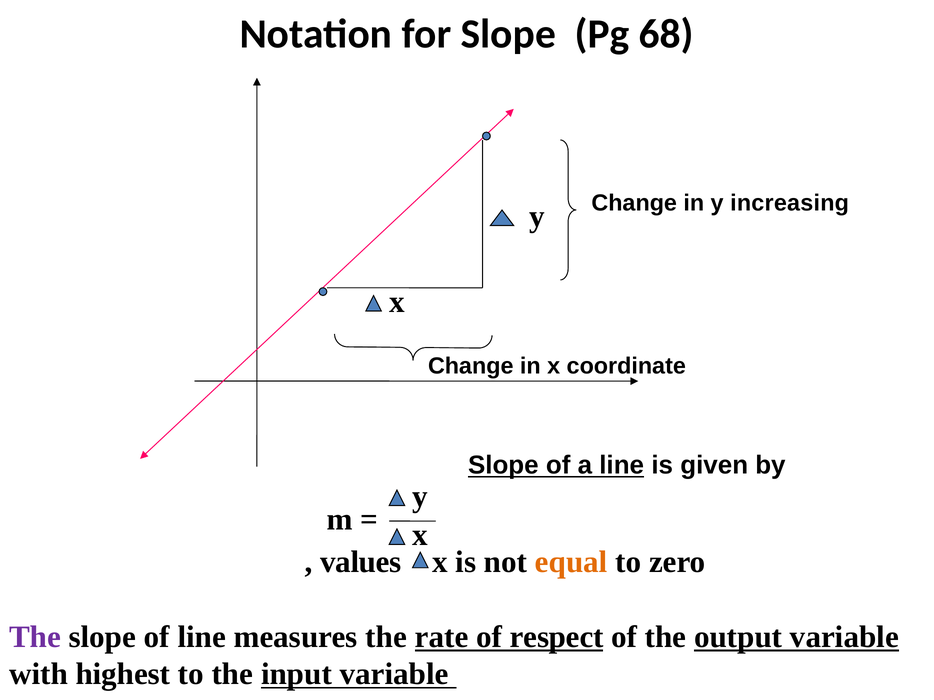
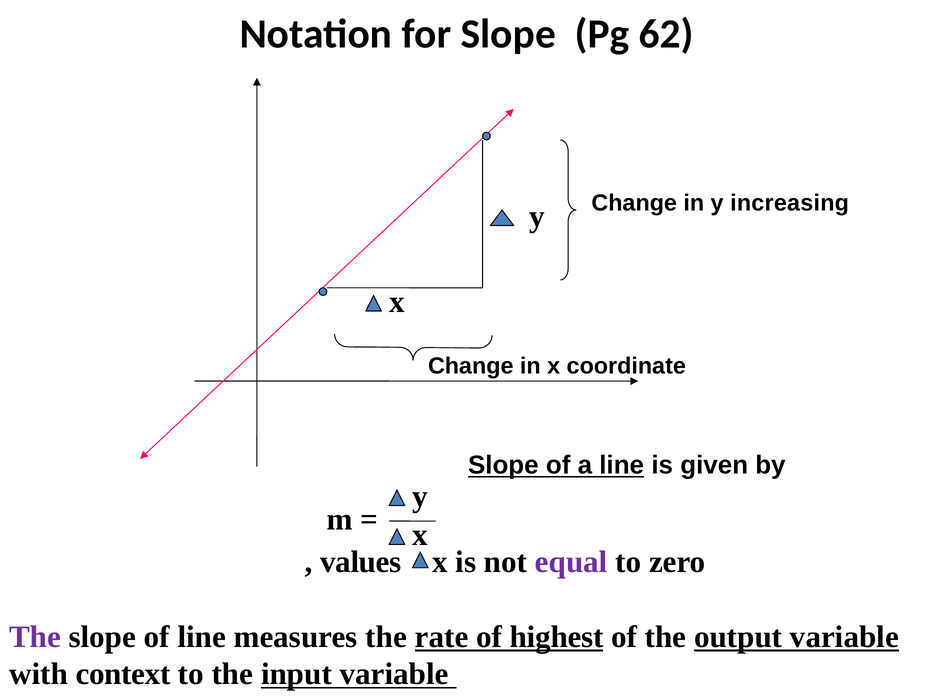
68: 68 -> 62 (666, 34)
equal colour: orange -> purple (571, 562)
respect: respect -> highest (557, 637)
highest: highest -> context (123, 675)
